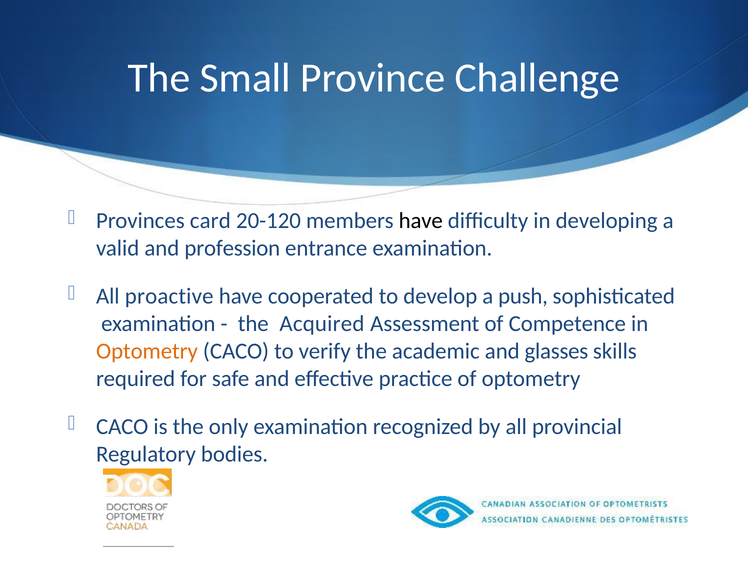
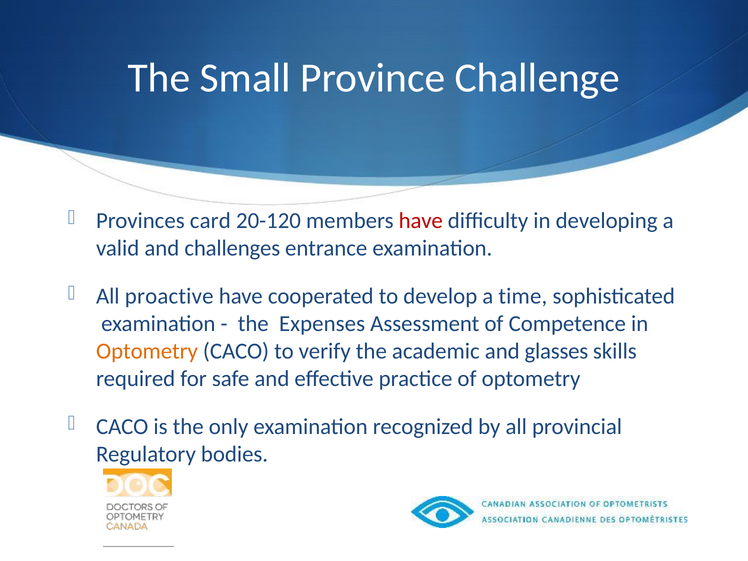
have colour: black -> red (421, 221)
profession: profession -> challenges (232, 248)
push: push -> time (523, 296)
Acquired: Acquired -> Expenses (322, 324)
